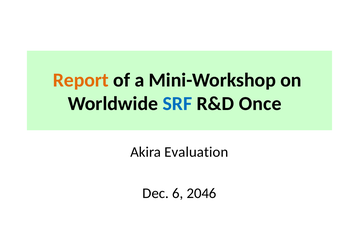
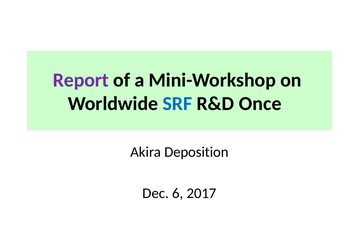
Report colour: orange -> purple (81, 80)
Evaluation: Evaluation -> Deposition (196, 152)
2046: 2046 -> 2017 (202, 194)
